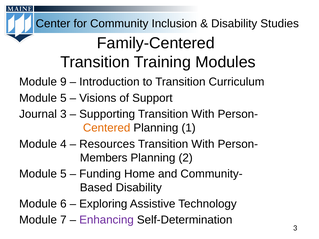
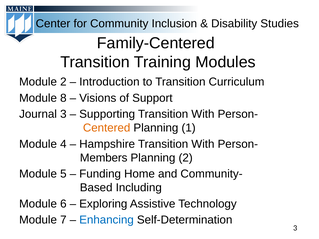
Module 9: 9 -> 2 (63, 82)
5: 5 -> 8 (63, 98)
Resources: Resources -> Hampshire (107, 144)
Based Disability: Disability -> Including (139, 188)
Enhancing colour: purple -> blue (107, 220)
